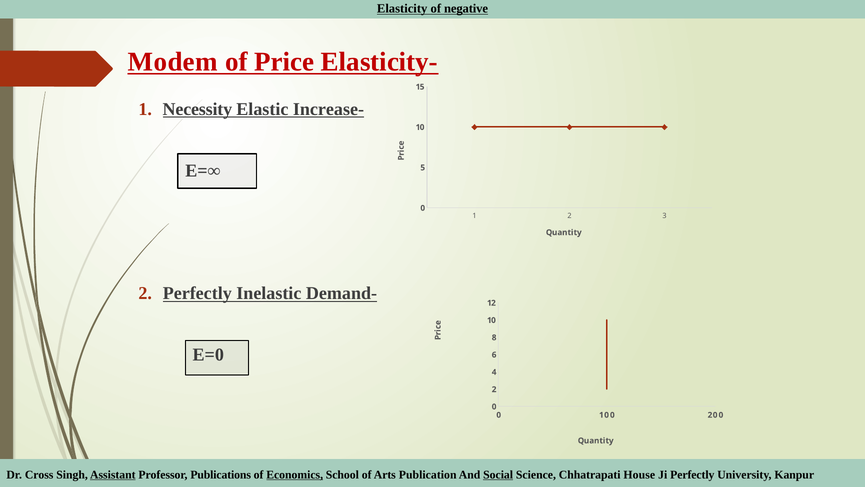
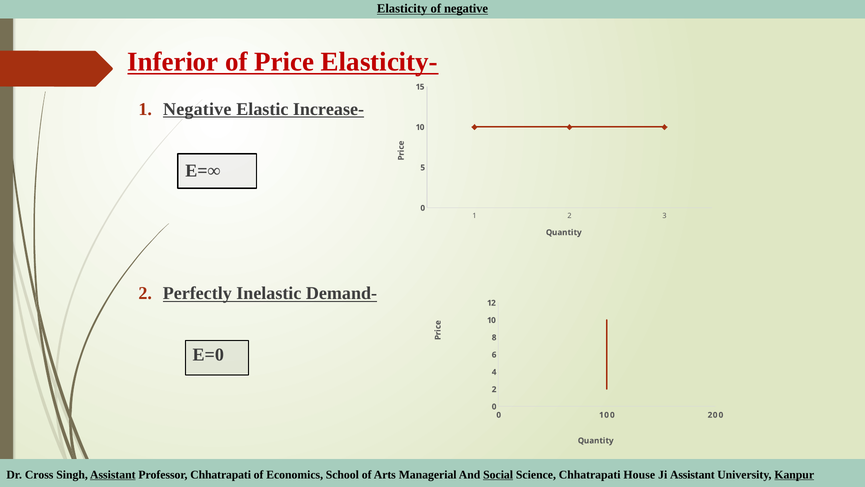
Modem: Modem -> Inferior (173, 62)
1 Necessity: Necessity -> Negative (197, 109)
Professor Publications: Publications -> Chhatrapati (221, 474)
Economics underline: present -> none (295, 474)
Publication: Publication -> Managerial (428, 474)
Ji Perfectly: Perfectly -> Assistant (692, 474)
Kanpur underline: none -> present (794, 474)
